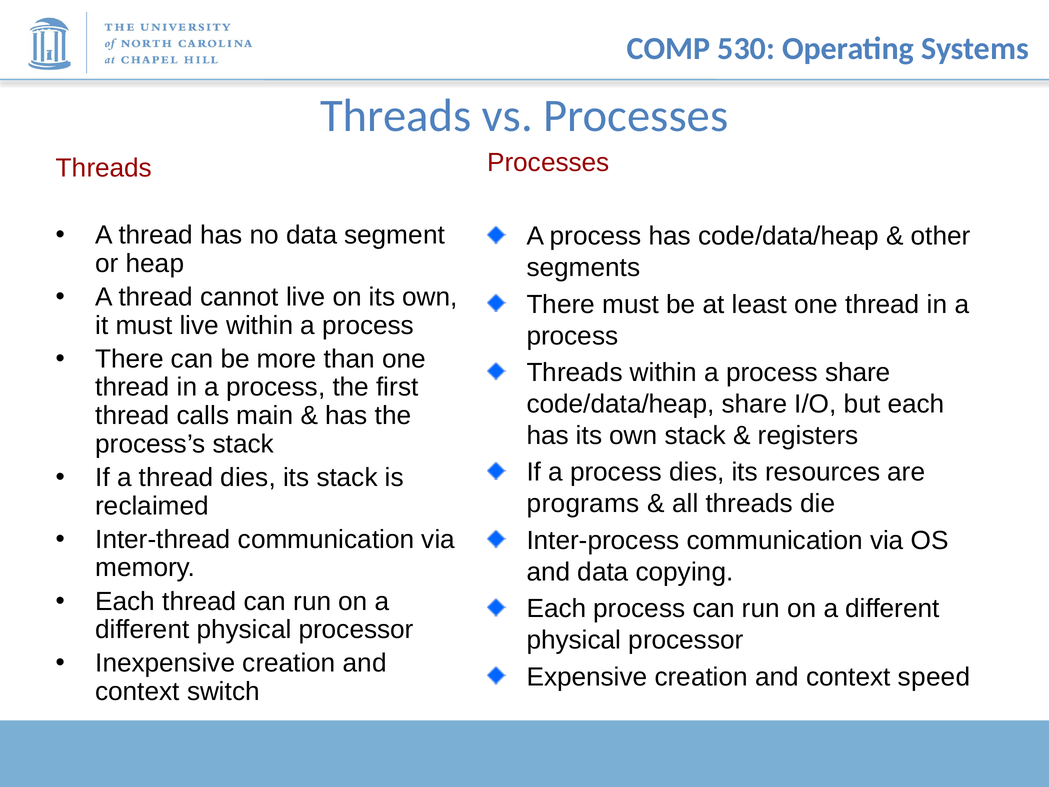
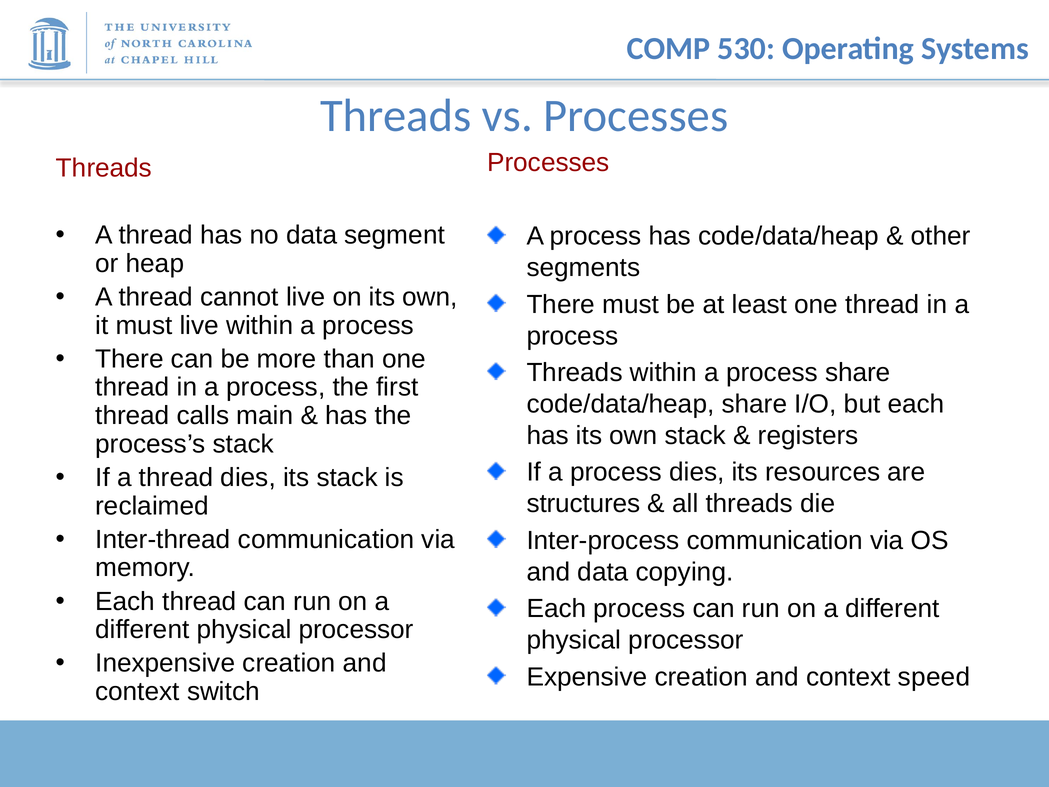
programs: programs -> structures (583, 504)
